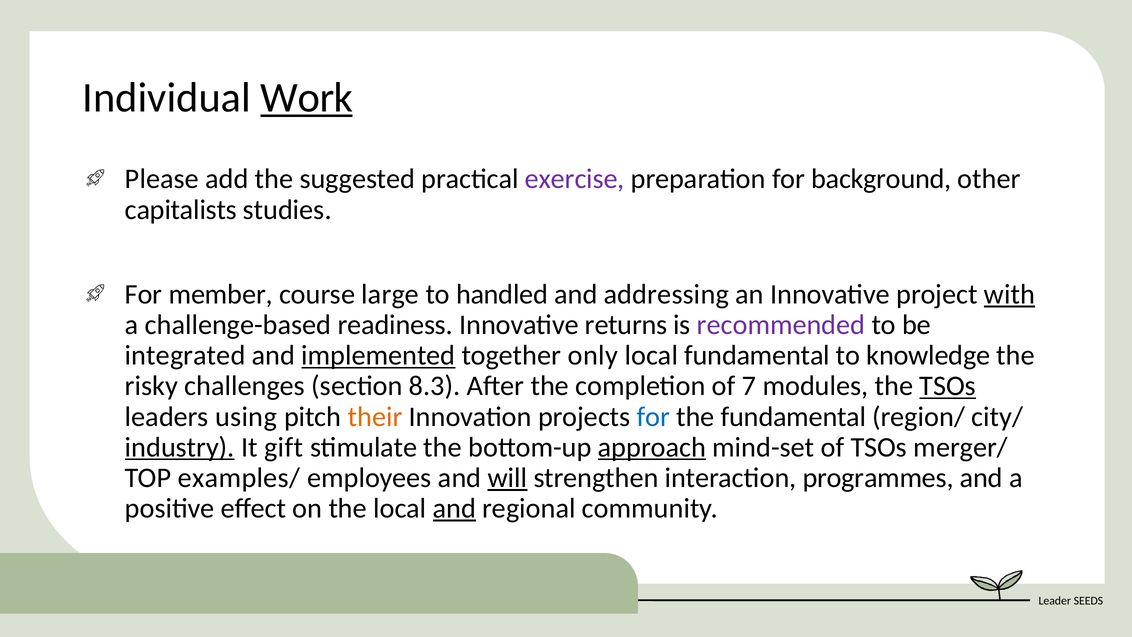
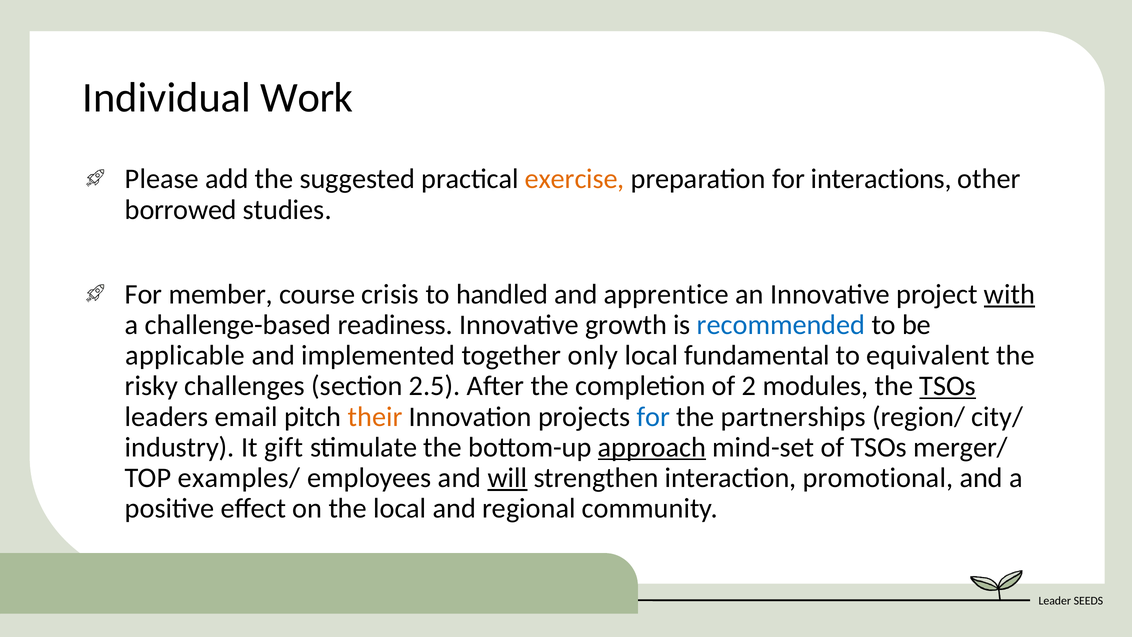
Work underline: present -> none (307, 98)
exercise colour: purple -> orange (575, 179)
background: background -> interactions (881, 179)
capitalists: capitalists -> borrowed (181, 210)
large: large -> crisis (390, 294)
addressing: addressing -> apprentice (666, 294)
returns: returns -> growth (626, 325)
recommended colour: purple -> blue (781, 325)
integrated: integrated -> applicable (185, 355)
implemented underline: present -> none (378, 355)
knowledge: knowledge -> equivalent (928, 355)
8.3: 8.3 -> 2.5 (435, 386)
7: 7 -> 2 (749, 386)
using: using -> email (246, 416)
the fundamental: fundamental -> partnerships (793, 416)
industry underline: present -> none (180, 447)
programmes: programmes -> promotional (878, 478)
and underline: present -> none (454, 508)
